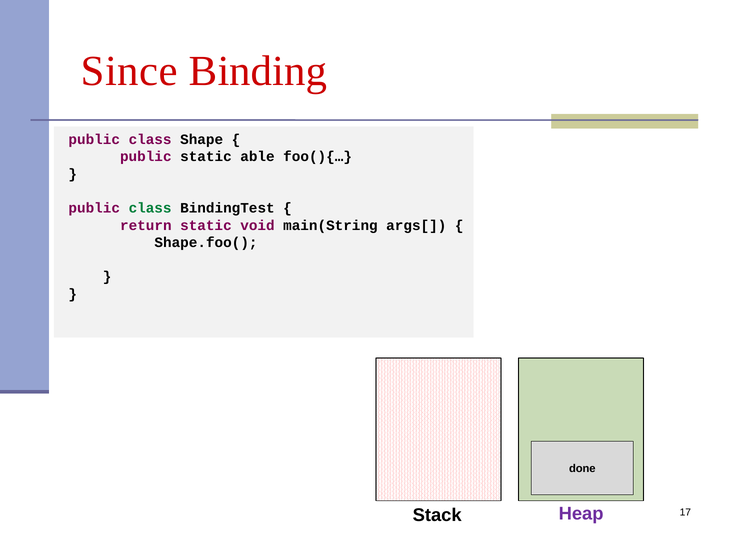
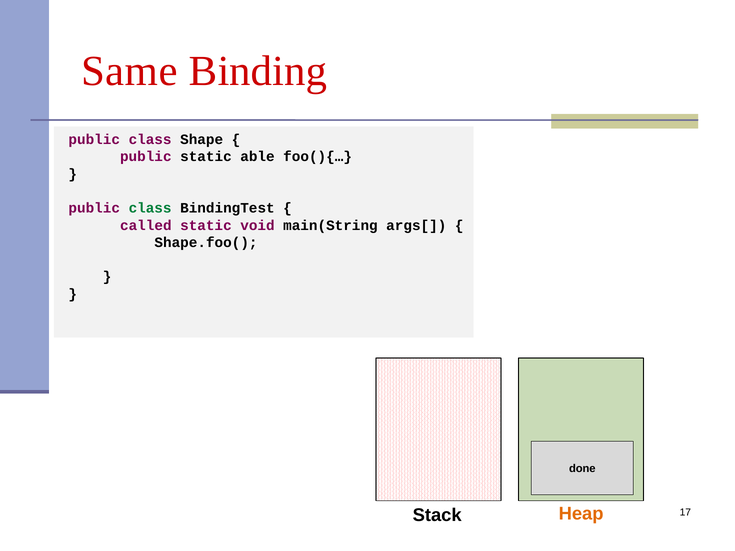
Since: Since -> Same (129, 71)
return: return -> called (146, 225)
Heap colour: purple -> orange (581, 514)
